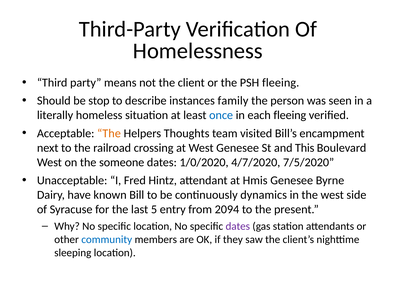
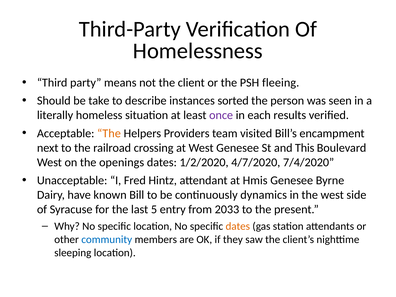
stop: stop -> take (99, 101)
family: family -> sorted (233, 101)
once colour: blue -> purple (221, 115)
each fleeing: fleeing -> results (290, 115)
Thoughts: Thoughts -> Providers (187, 133)
someone: someone -> openings (122, 162)
1/0/2020: 1/0/2020 -> 1/2/2020 (204, 162)
7/5/2020: 7/5/2020 -> 7/4/2020 (309, 162)
2094: 2094 -> 2033 (227, 209)
dates colour: purple -> orange (238, 226)
